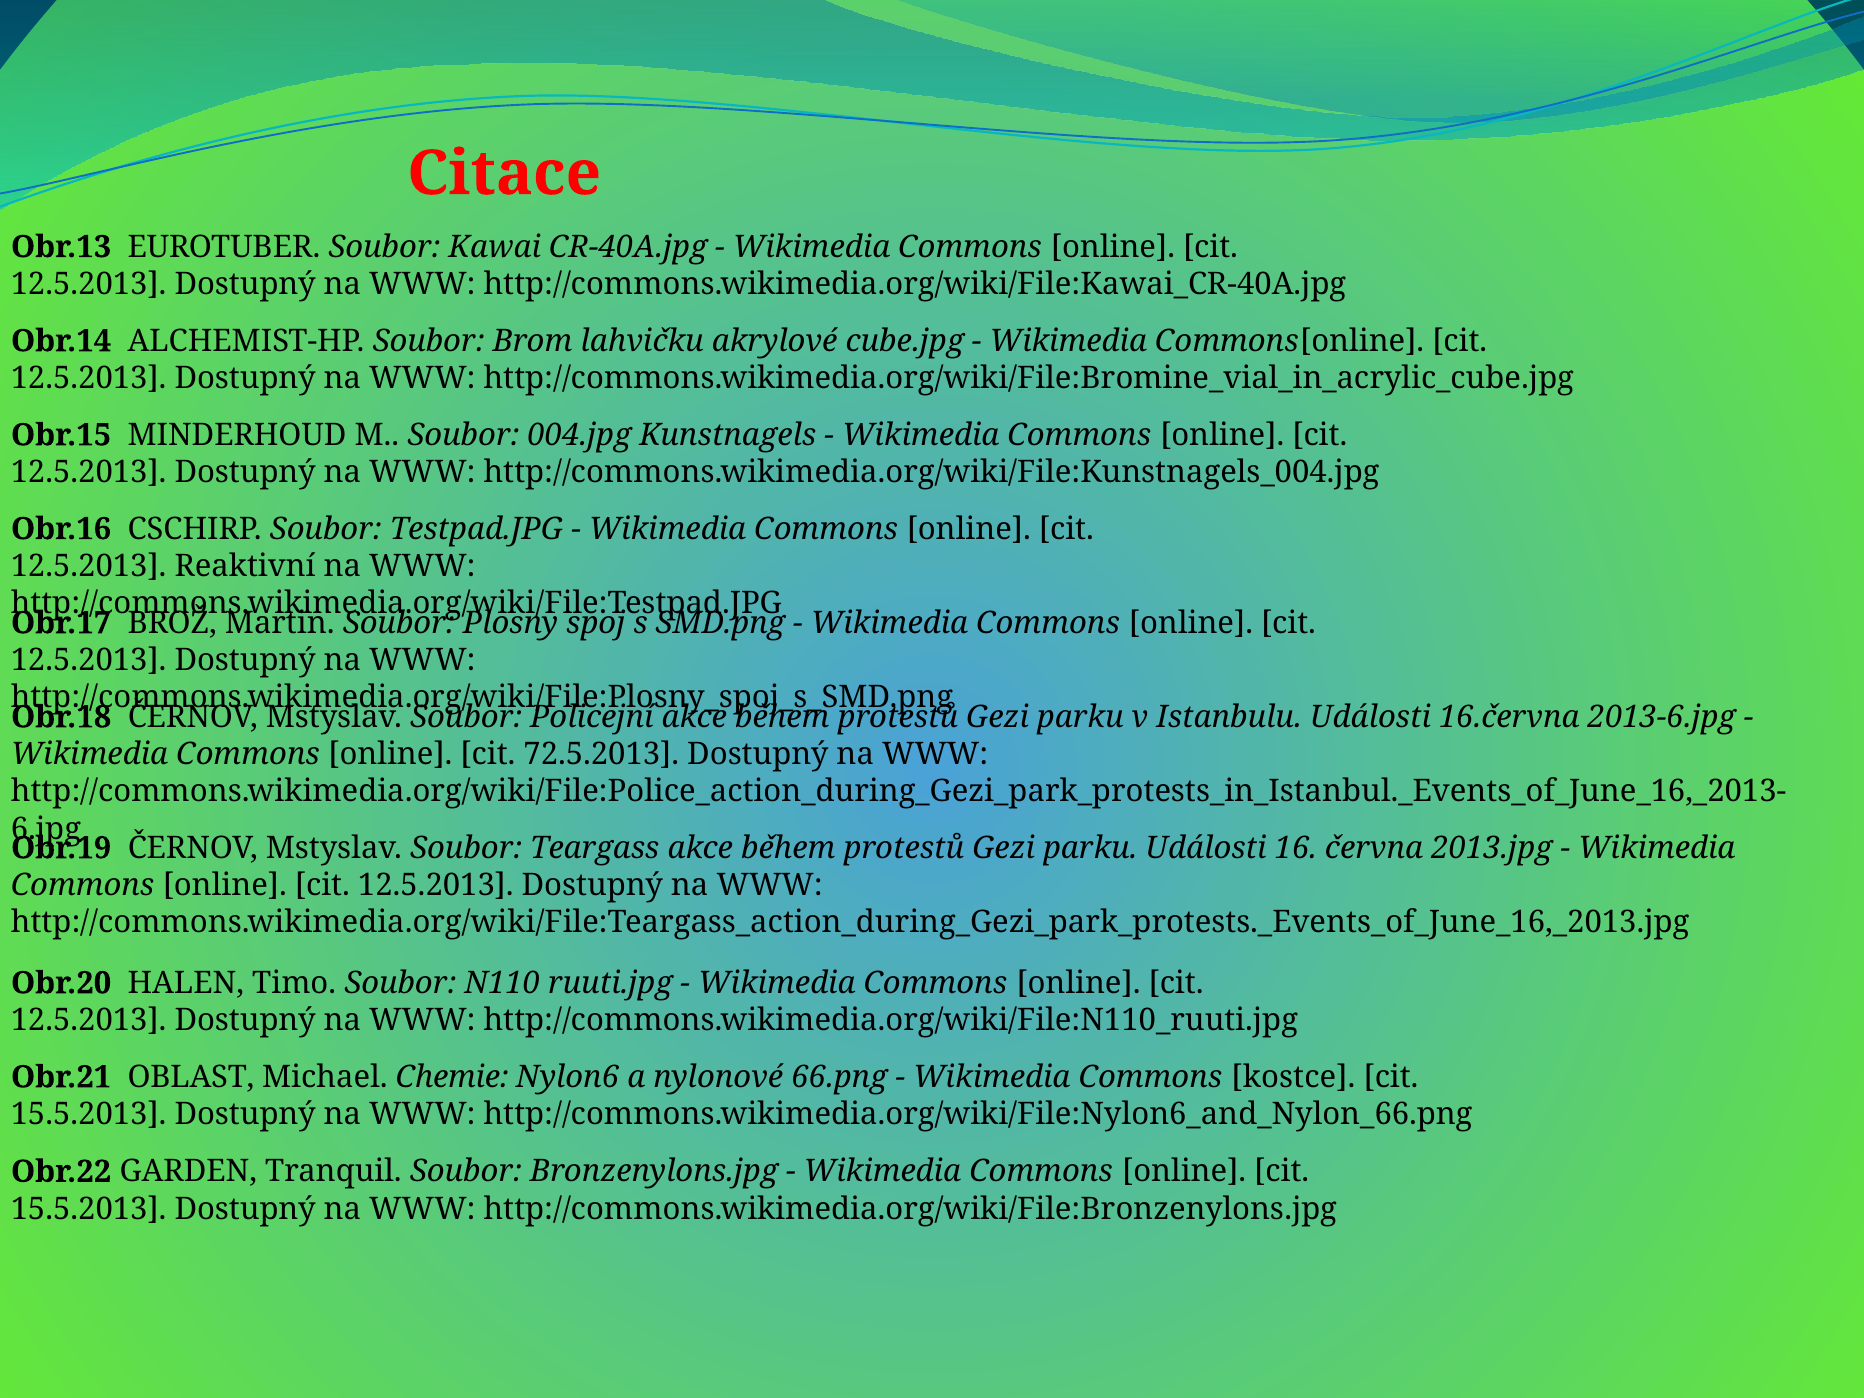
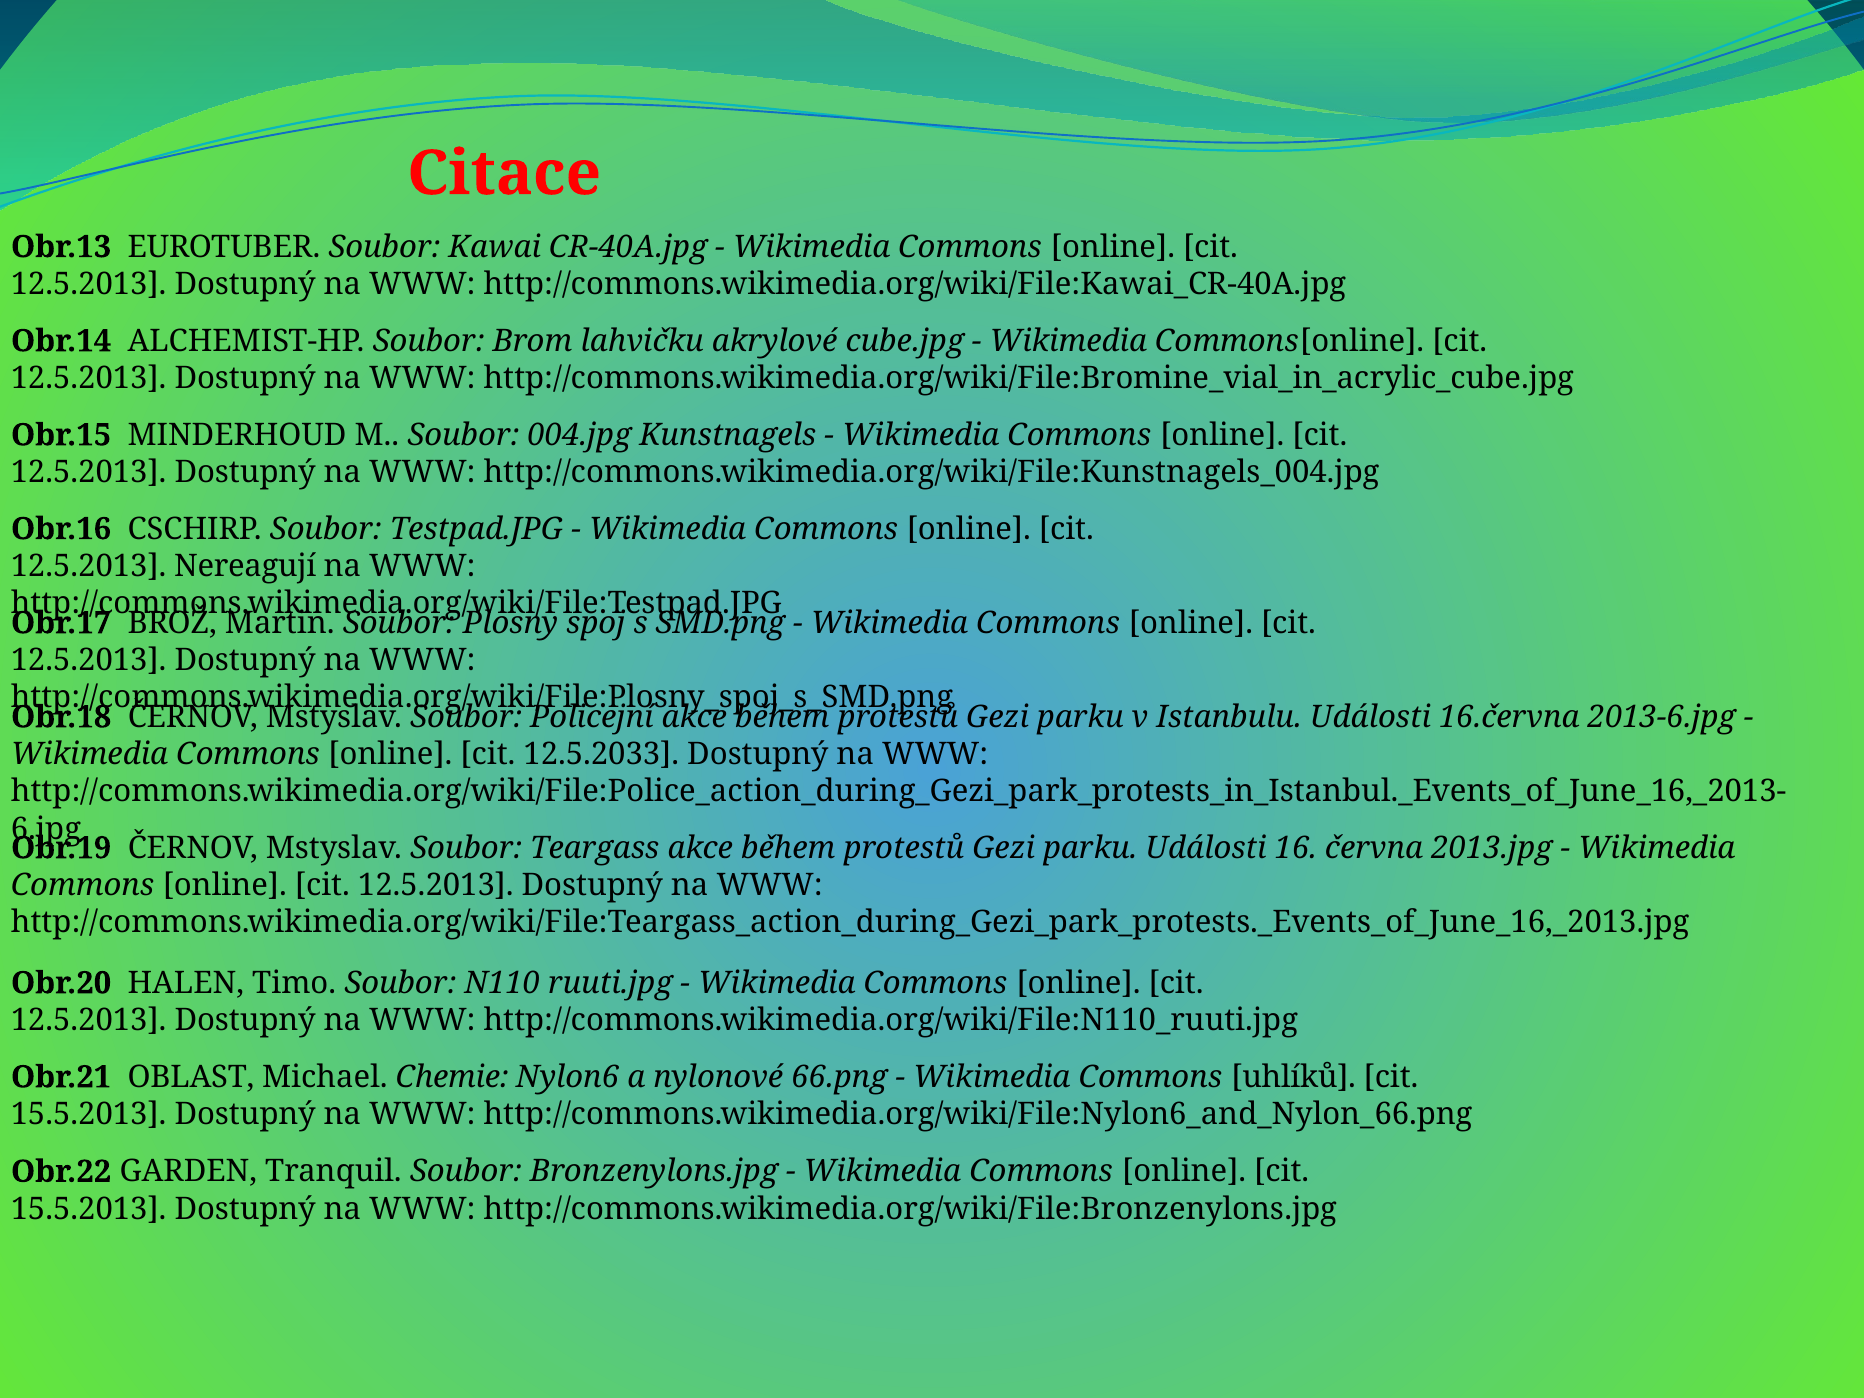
Reaktivní: Reaktivní -> Nereagují (245, 566)
72.5.2013: 72.5.2013 -> 12.5.2033 (601, 754)
kostce: kostce -> uhlíků (1294, 1077)
